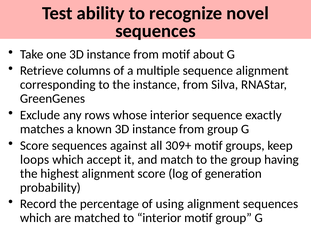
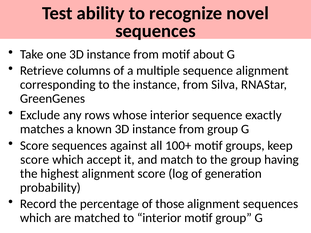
309+: 309+ -> 100+ (178, 146)
loops: loops -> score (35, 160)
using: using -> those (170, 204)
